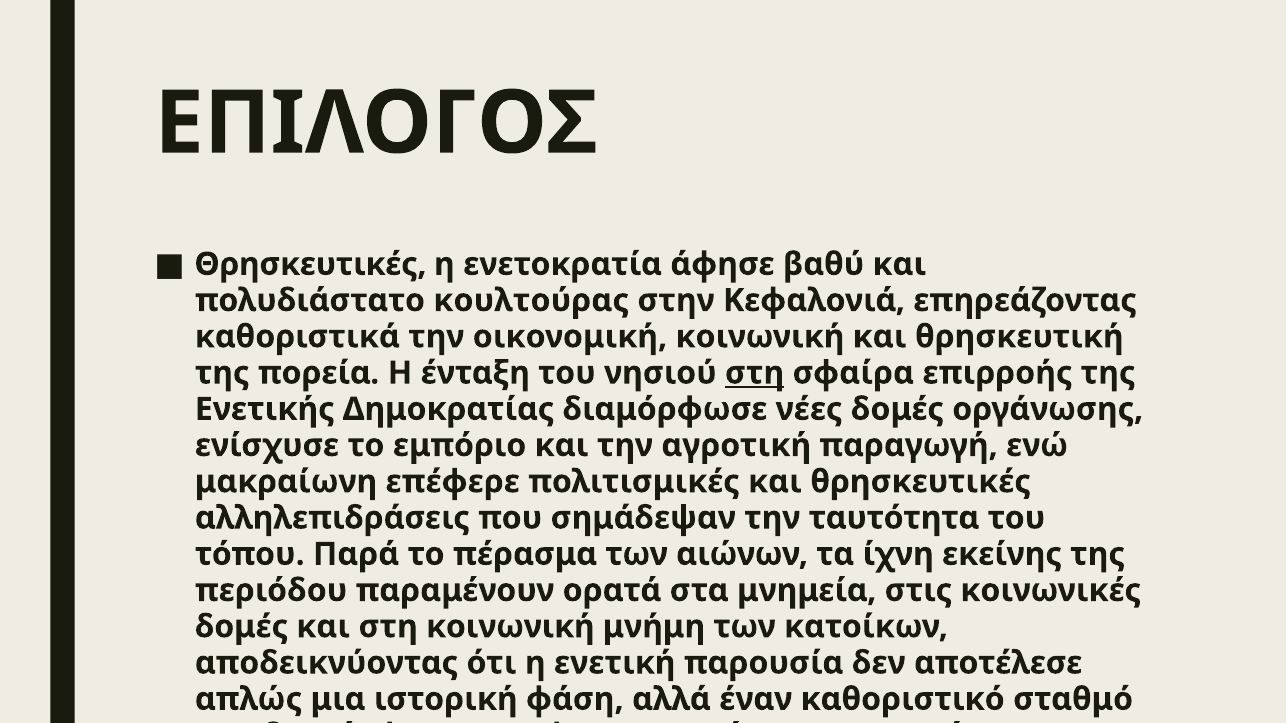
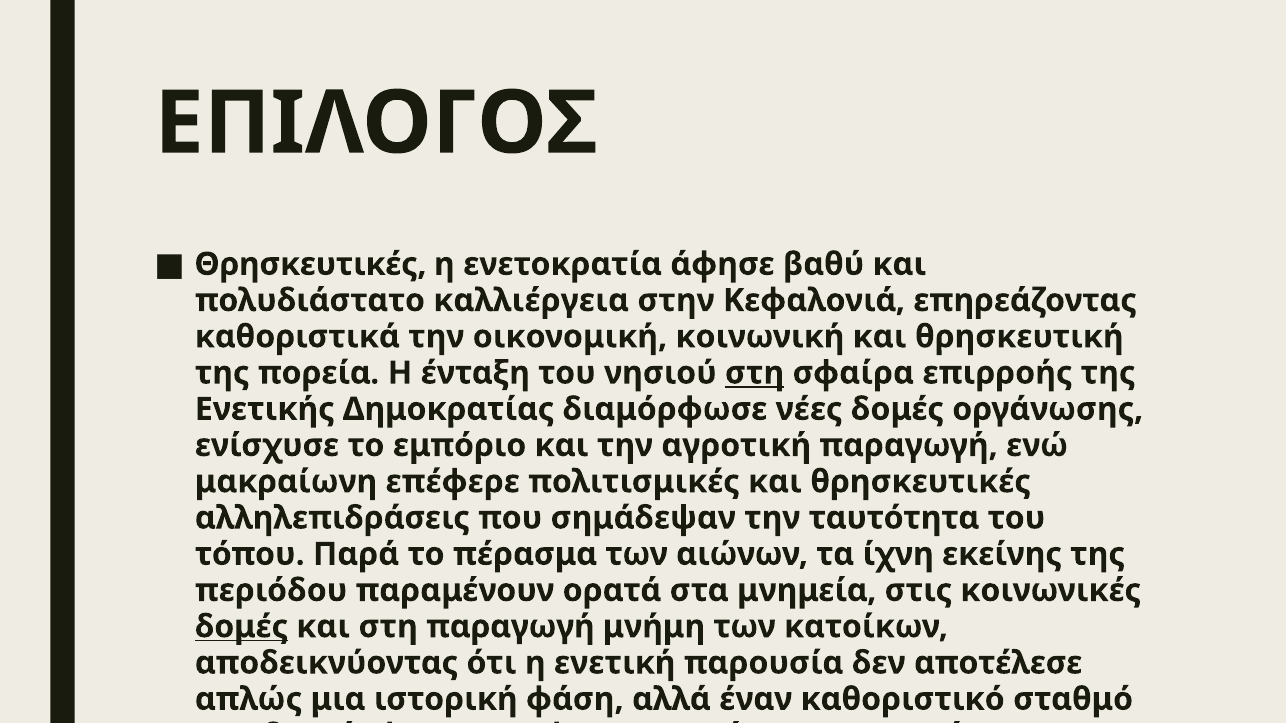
κουλτούρας: κουλτούρας -> καλλιέργεια (531, 301)
δομές underline: none -> present (241, 627)
στη κοινωνική: κοινωνική -> παραγωγή (510, 627)
